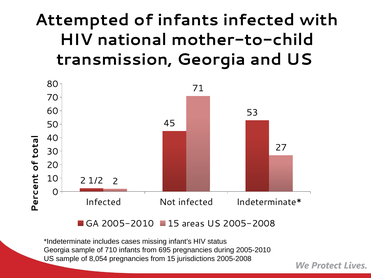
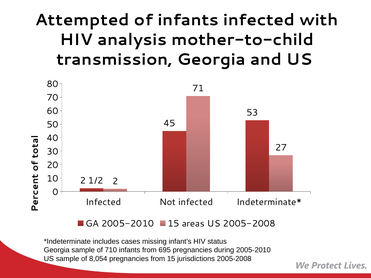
national: national -> analysis (132, 40)
